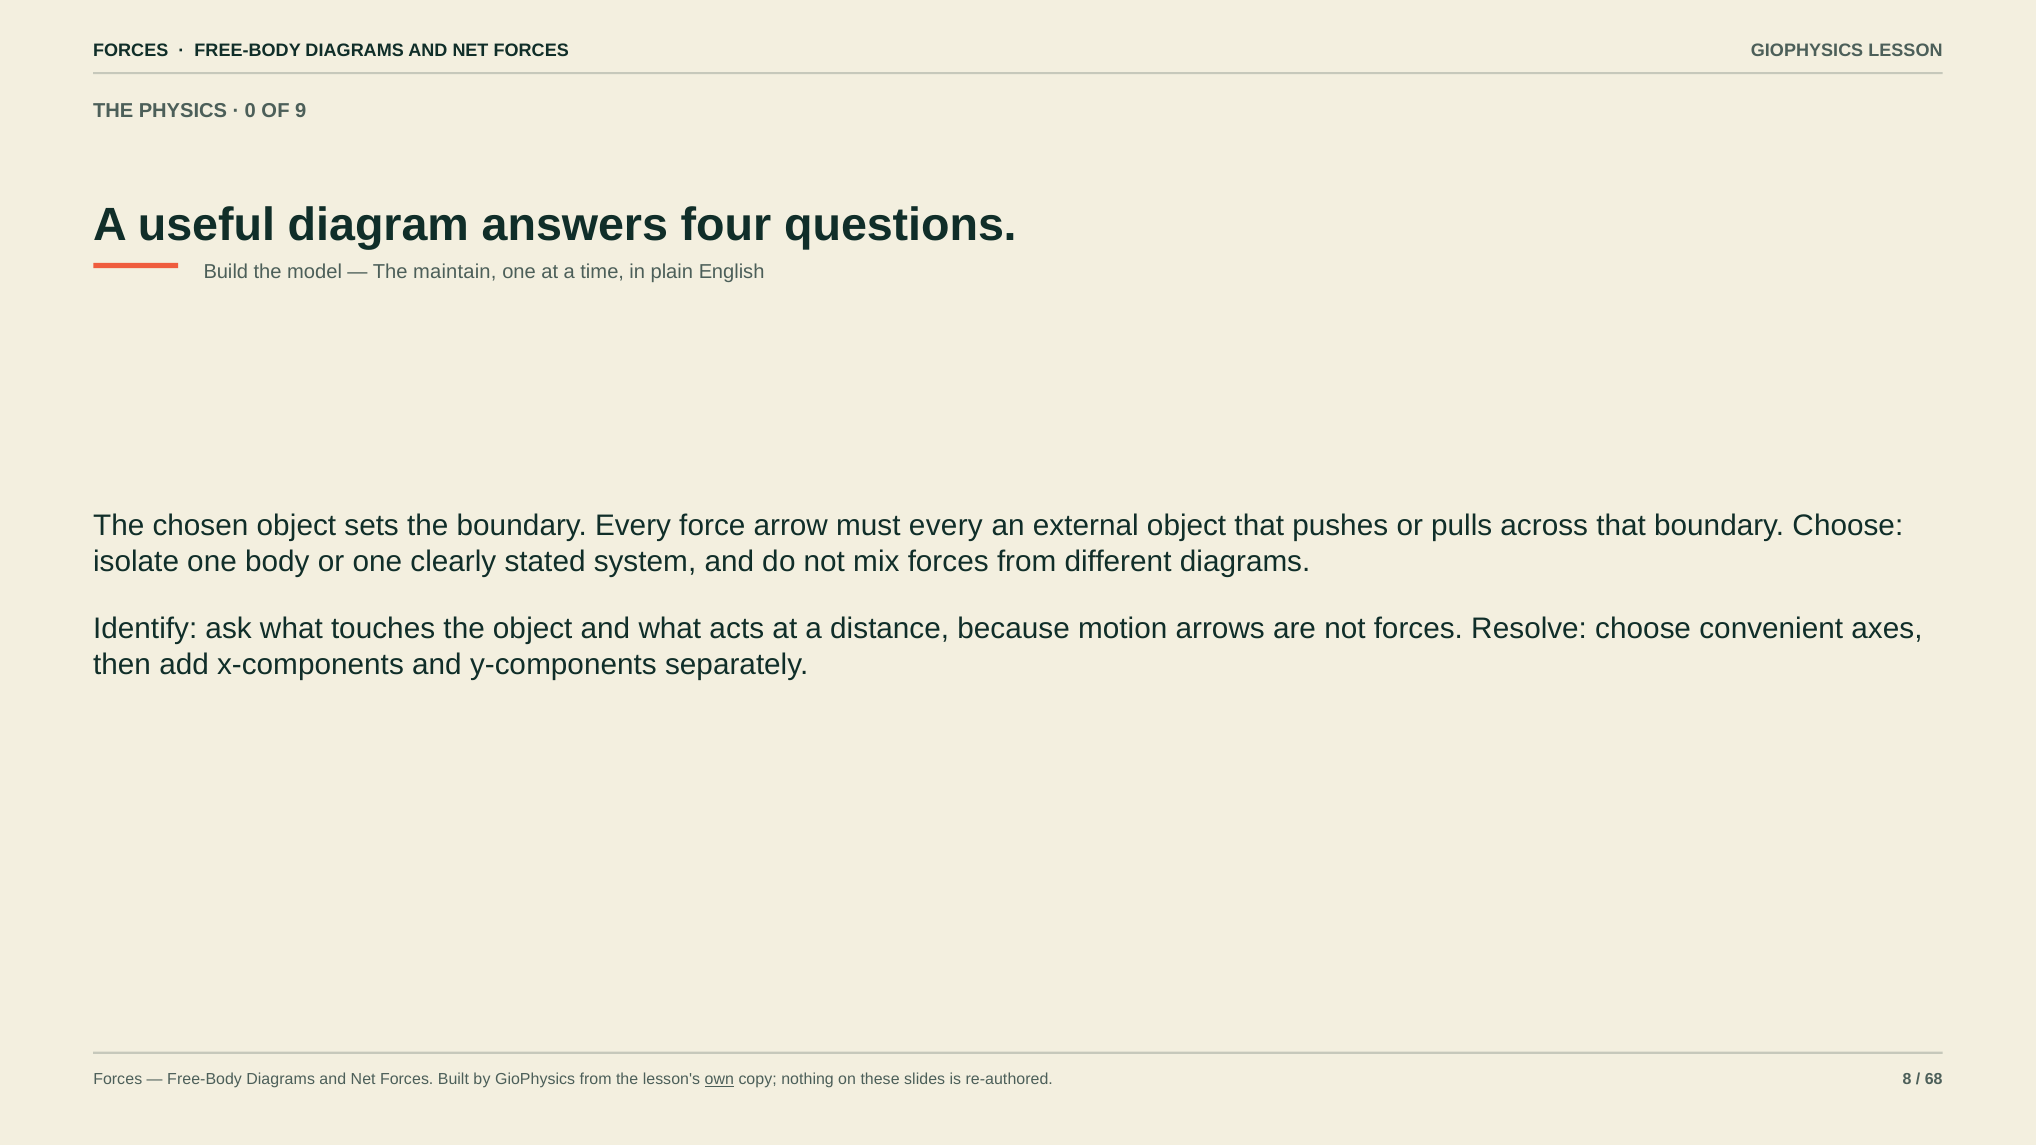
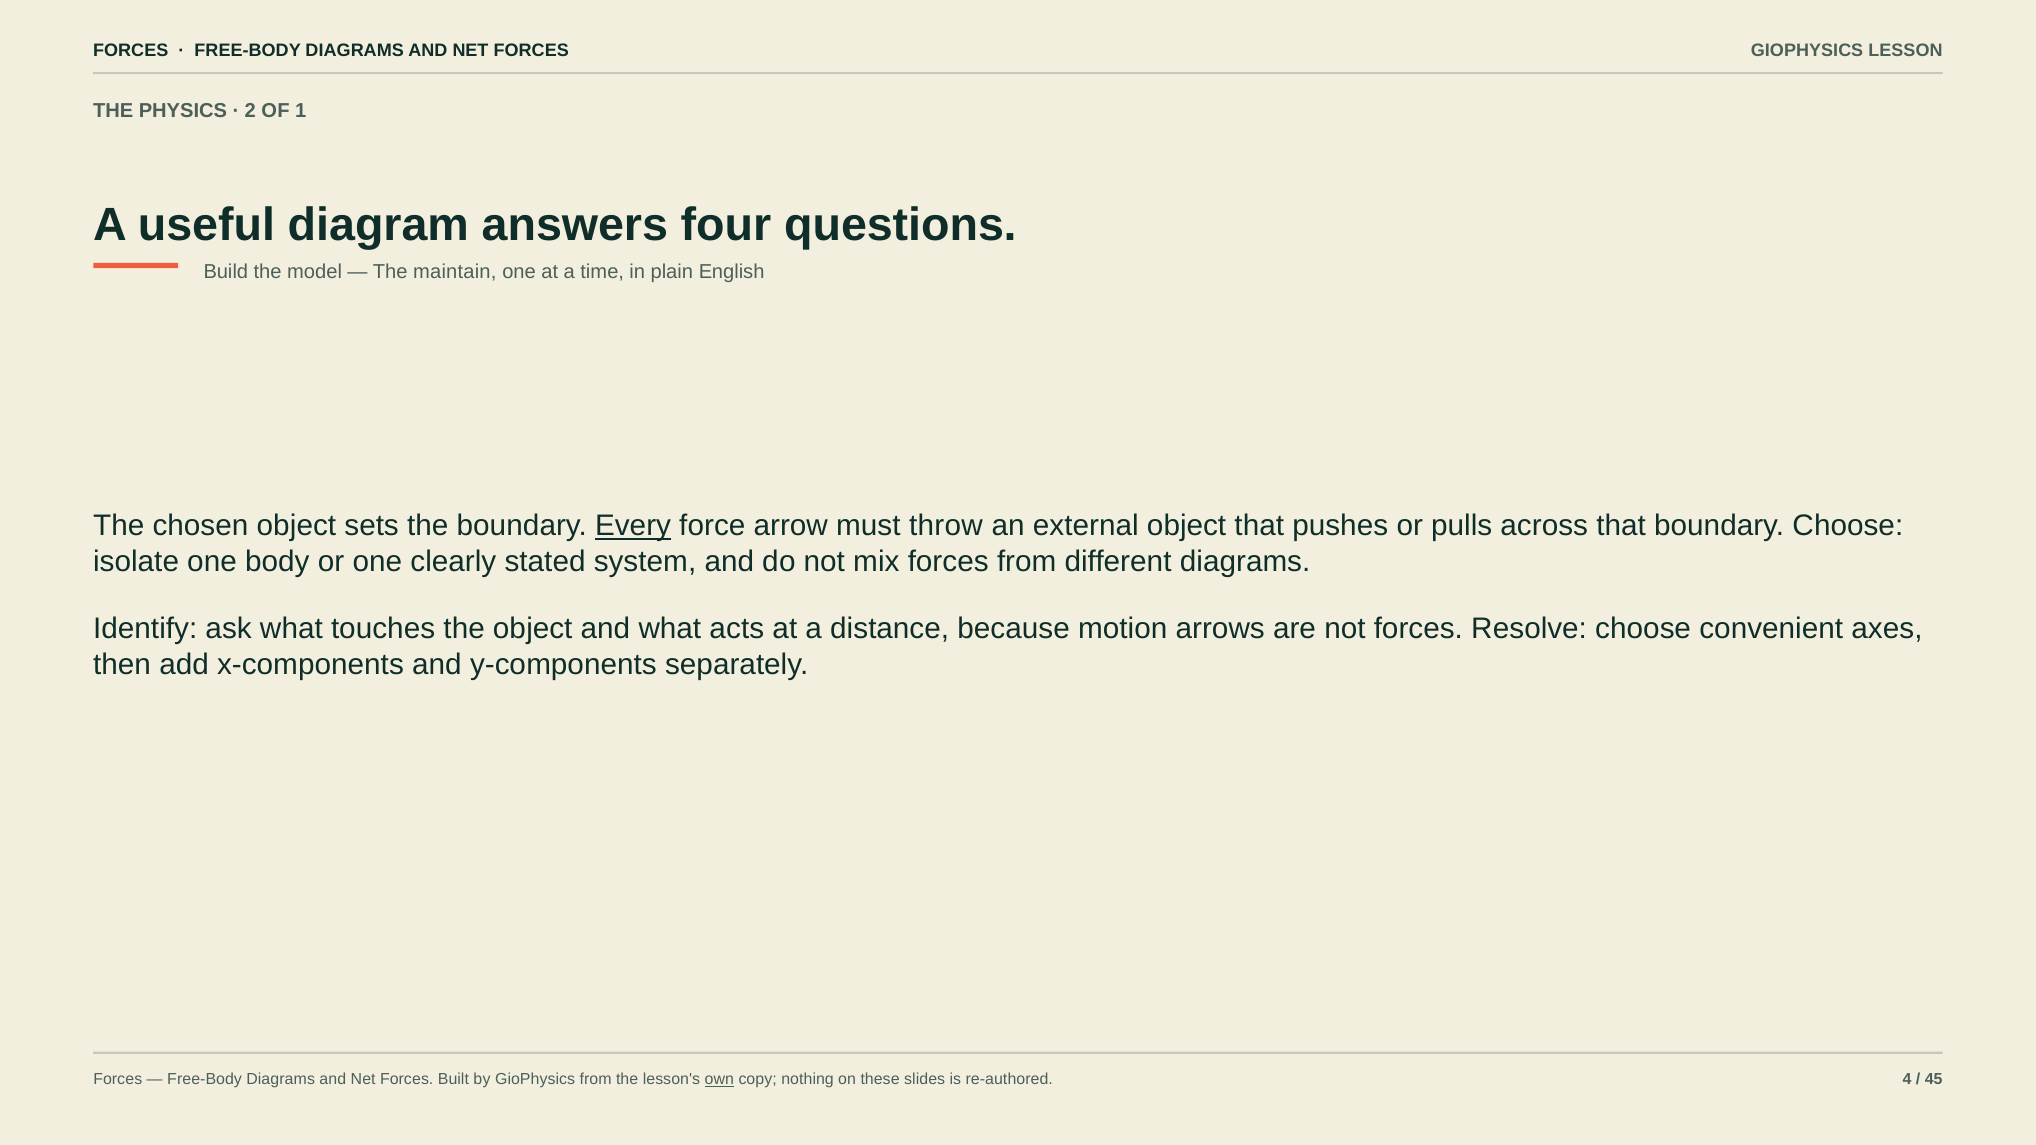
0: 0 -> 2 (250, 111)
9: 9 -> 1 (301, 111)
Every underline: none -> present (633, 526)
must every: every -> throw (946, 526)
8: 8 -> 4 (1907, 1080)
68: 68 -> 45 (1934, 1080)
